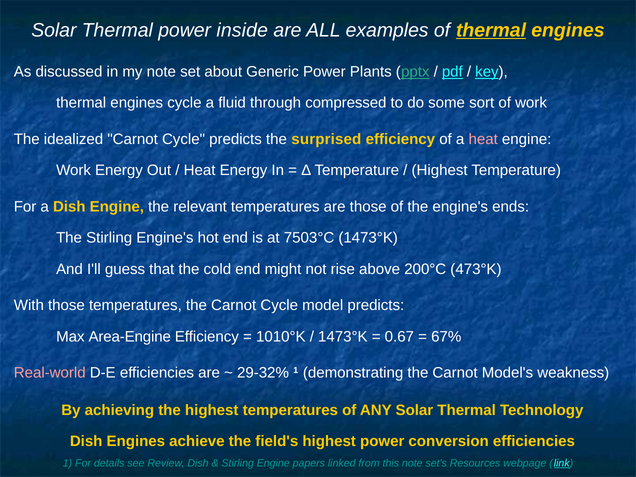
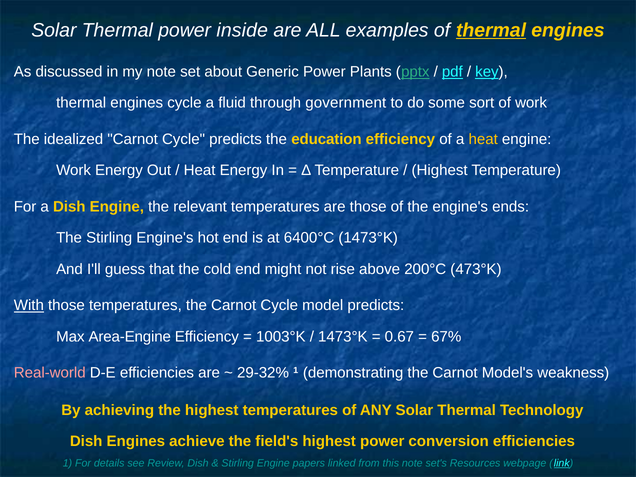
compressed: compressed -> government (346, 103)
surprised: surprised -> education (326, 139)
heat colour: pink -> yellow (483, 139)
7503°C: 7503°C -> 6400°C (309, 238)
With underline: none -> present (29, 306)
1010°K: 1010°K -> 1003°K (281, 337)
